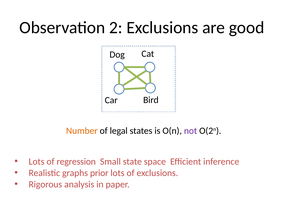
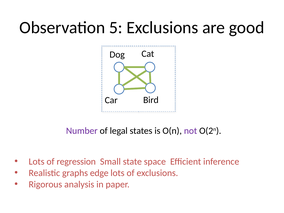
2: 2 -> 5 (116, 27)
Number colour: orange -> purple (82, 131)
prior: prior -> edge (99, 173)
